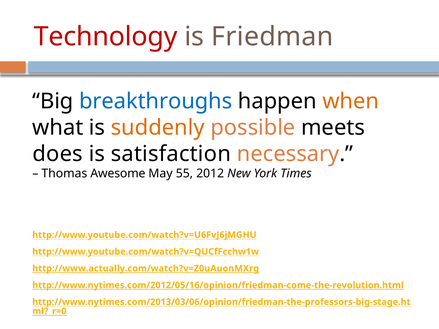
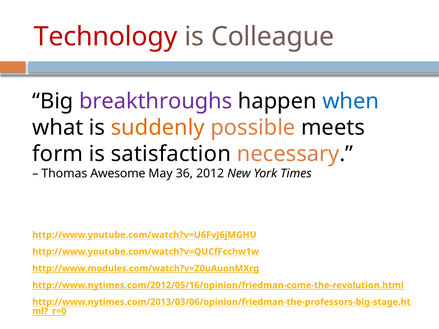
Friedman: Friedman -> Colleague (273, 37)
breakthroughs colour: blue -> purple (156, 101)
when colour: orange -> blue (351, 101)
does: does -> form (58, 154)
55: 55 -> 36 (184, 174)
http://www.actually.com/watch?v=Z0uAuonMXrg: http://www.actually.com/watch?v=Z0uAuonMXrg -> http://www.modules.com/watch?v=Z0uAuonMXrg (146, 269)
